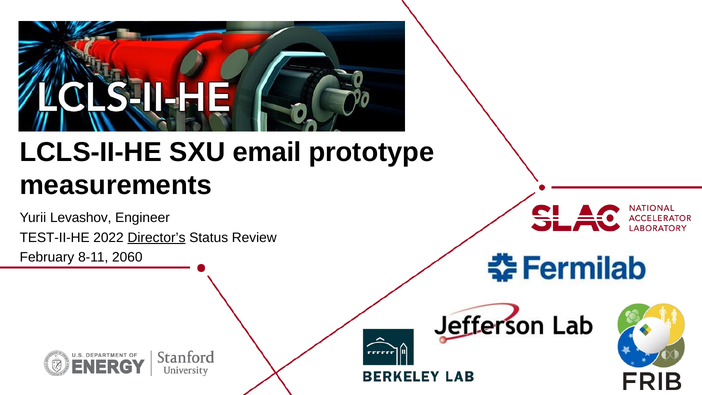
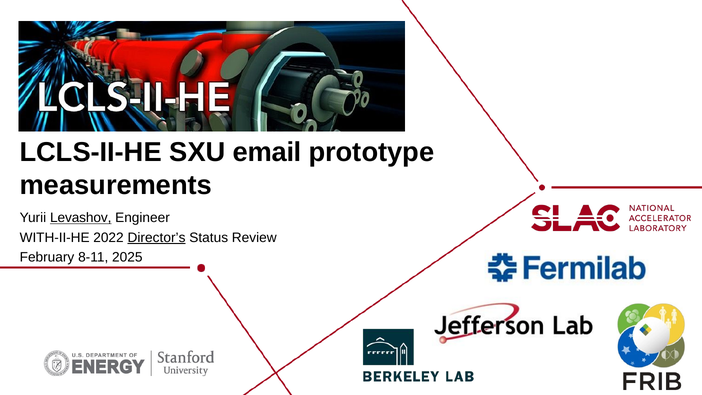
Levashov underline: none -> present (81, 218)
TEST-II-HE: TEST-II-HE -> WITH-II-HE (55, 237)
2060: 2060 -> 2025 (127, 257)
